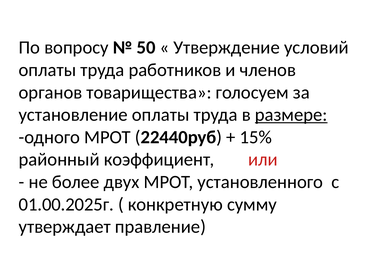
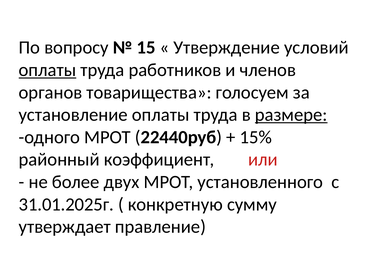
50: 50 -> 15 (146, 48)
оплаты underline: none -> present (47, 70)
01.00.2025г: 01.00.2025г -> 31.01.2025г (66, 204)
